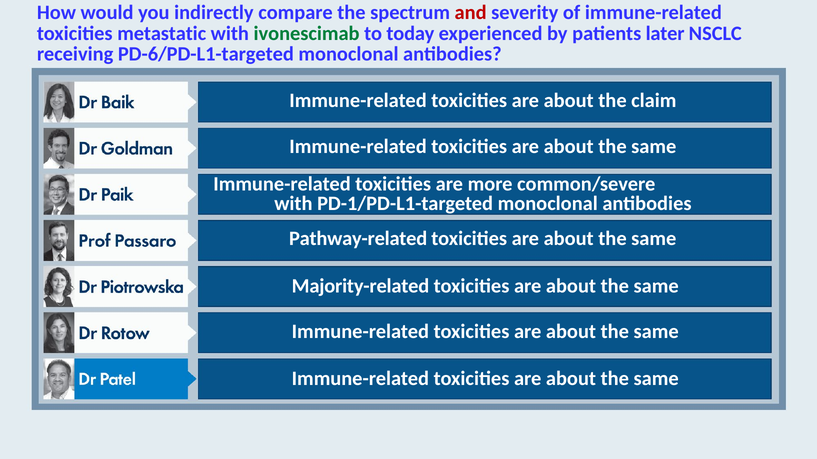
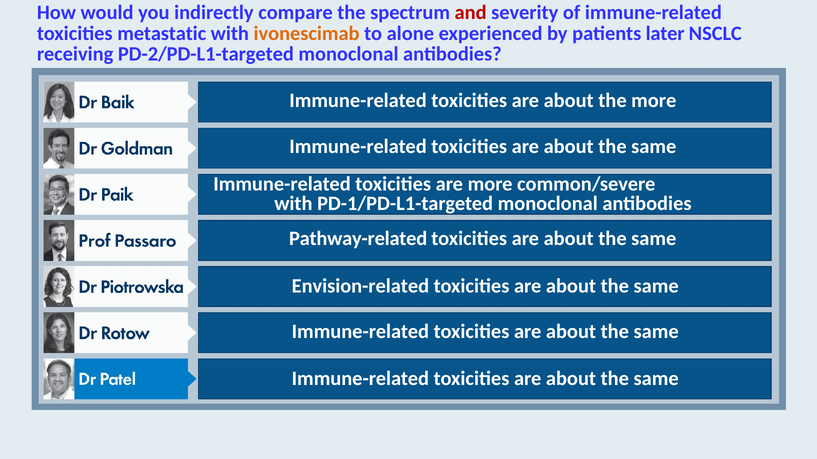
ivonescimab colour: green -> orange (307, 33)
today: today -> alone (410, 33)
PD-6/PD-L1-targeted: PD-6/PD-L1-targeted -> PD-2/PD-L1-targeted (206, 54)
the claim: claim -> more (654, 101)
Majority-related: Majority-related -> Envision-related (360, 286)
